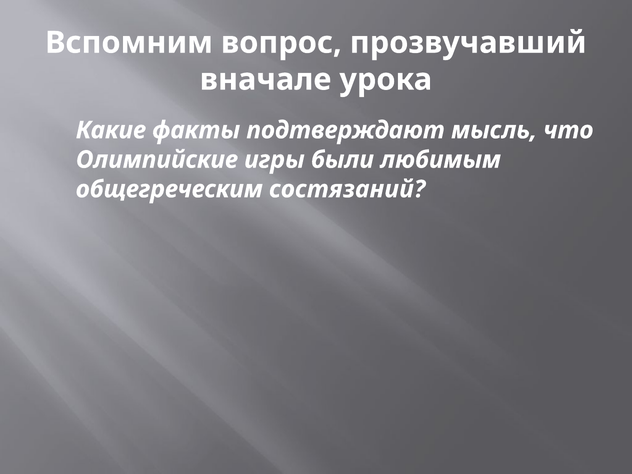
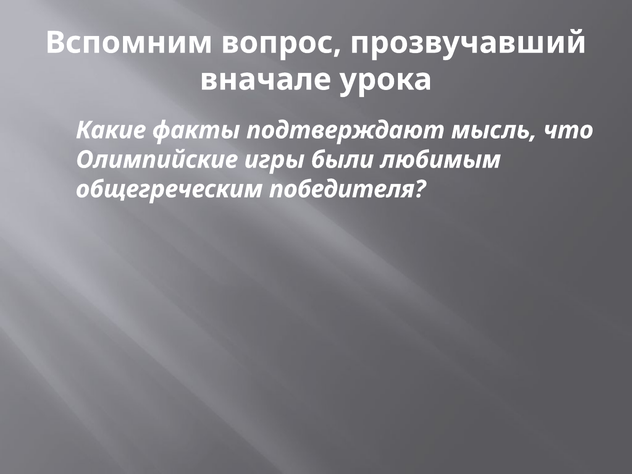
состязаний: состязаний -> победителя (347, 189)
